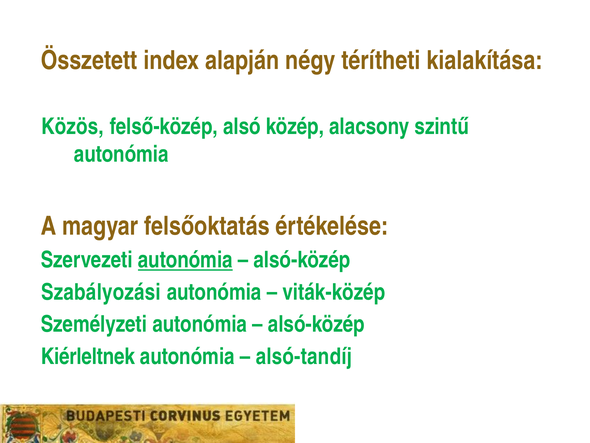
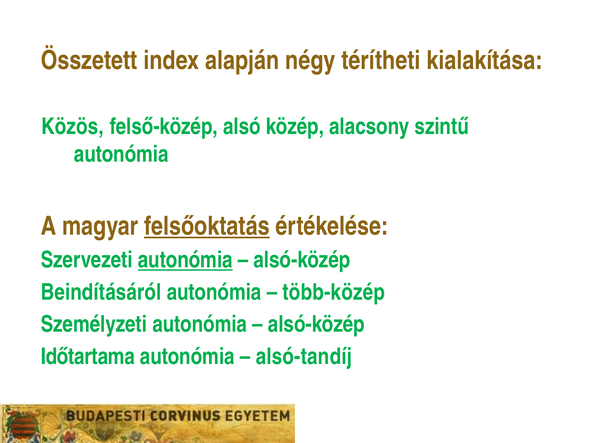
felsőoktatás underline: none -> present (207, 226)
Szabályozási: Szabályozási -> Beindításáról (101, 292)
viták-közép: viták-közép -> több-közép (334, 292)
Kiérleltnek: Kiérleltnek -> Időtartama (88, 356)
